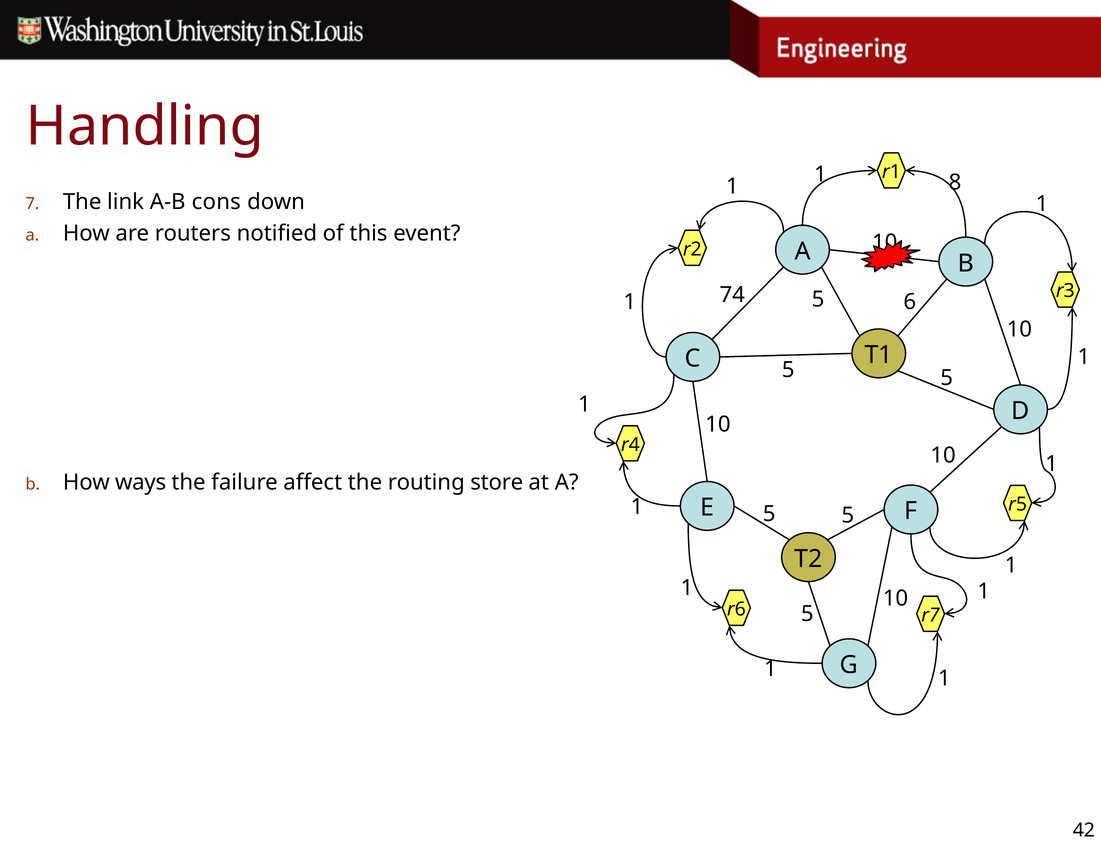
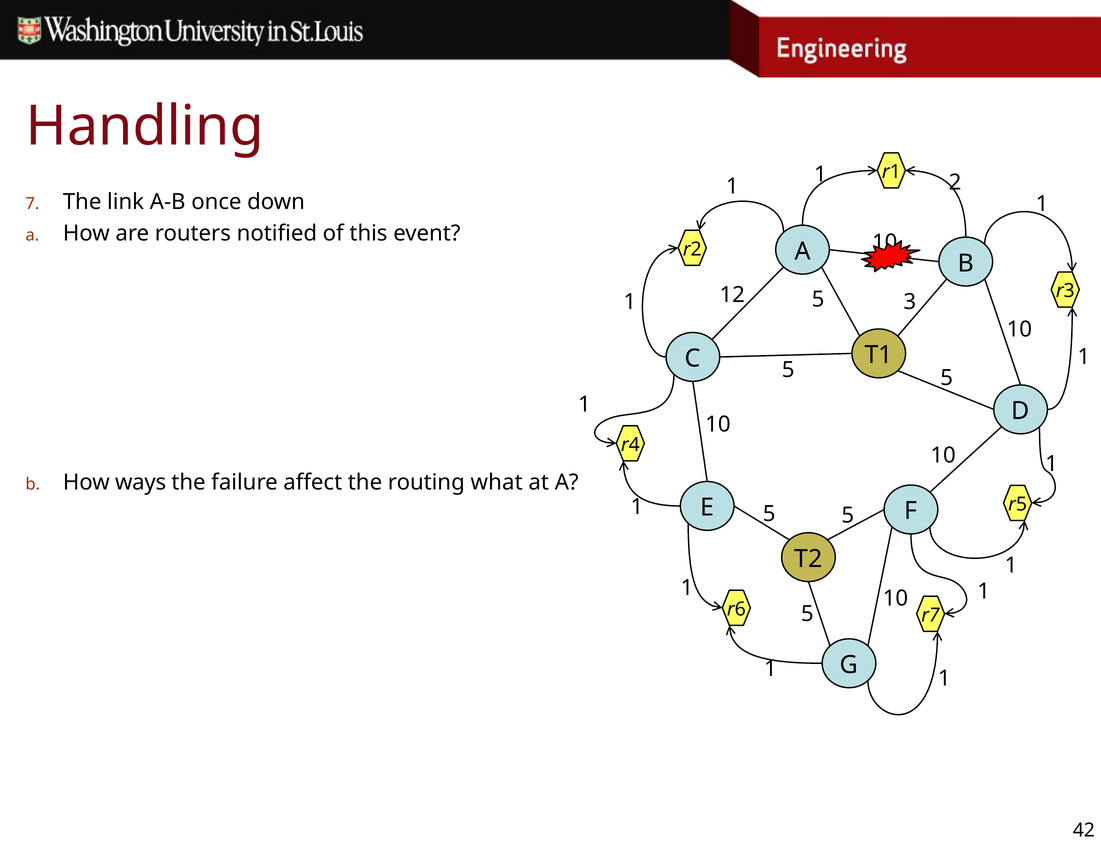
8: 8 -> 2 (955, 183)
cons: cons -> once (216, 202)
6: 6 -> 3 (910, 302)
74: 74 -> 12 (732, 295)
store: store -> what (497, 482)
